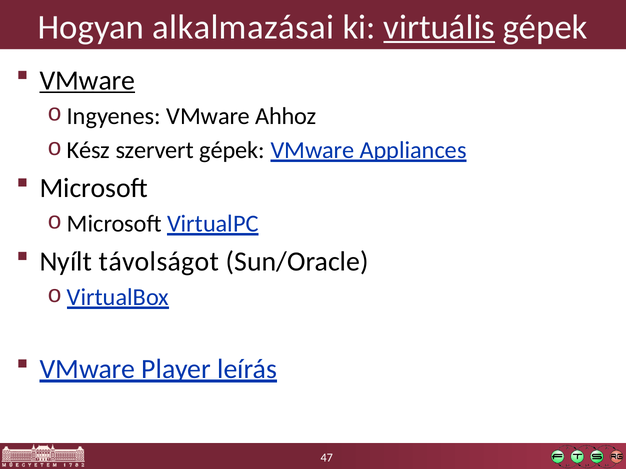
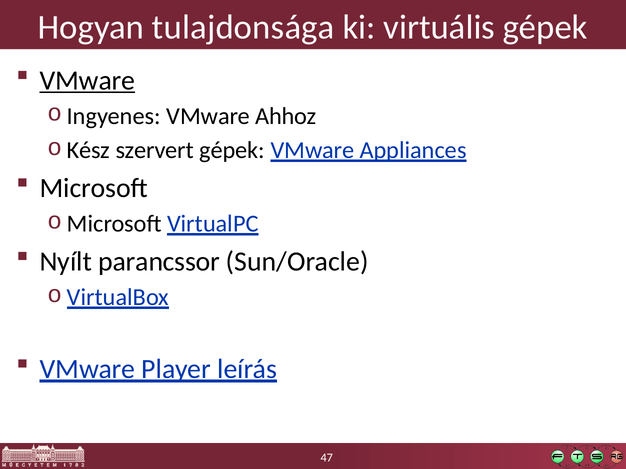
alkalmazásai: alkalmazásai -> tulajdonsága (243, 27)
virtuális underline: present -> none (439, 27)
távolságot: távolságot -> parancssor (159, 262)
